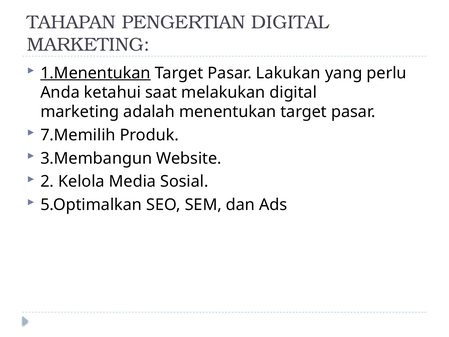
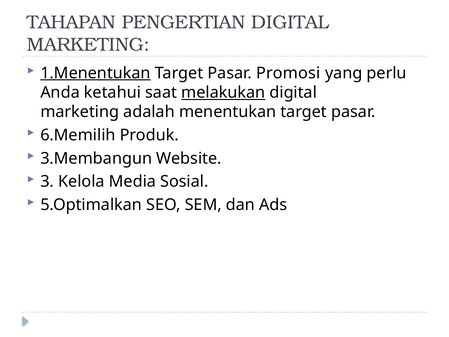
Lakukan: Lakukan -> Promosi (288, 73)
melakukan underline: none -> present (223, 92)
7.Memilih: 7.Memilih -> 6.Memilih (78, 135)
2: 2 -> 3 (47, 181)
